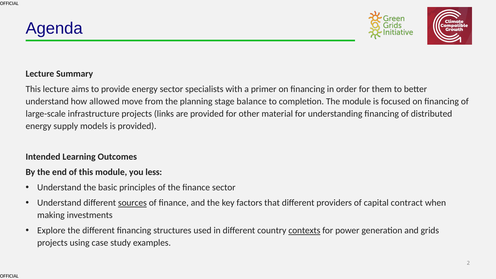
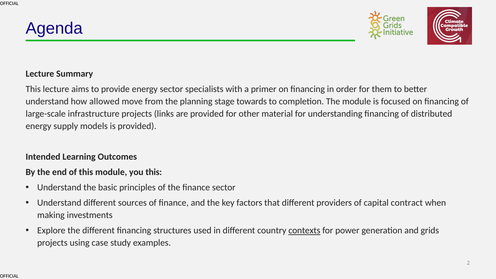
balance: balance -> towards (252, 101)
you less: less -> this (154, 172)
sources underline: present -> none (132, 203)
